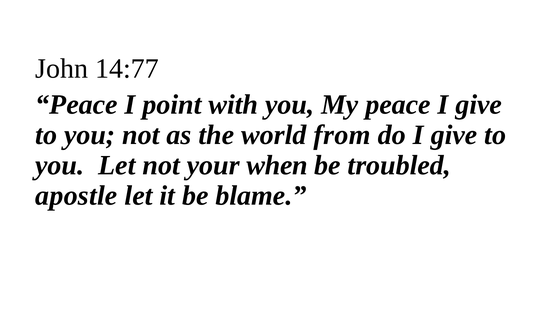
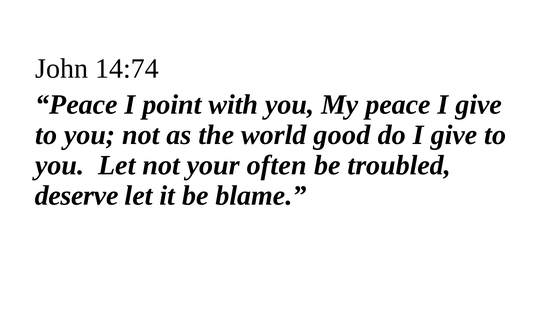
14:77: 14:77 -> 14:74 (127, 69)
from: from -> good (342, 135)
when: when -> often (277, 165)
apostle: apostle -> deserve (77, 195)
